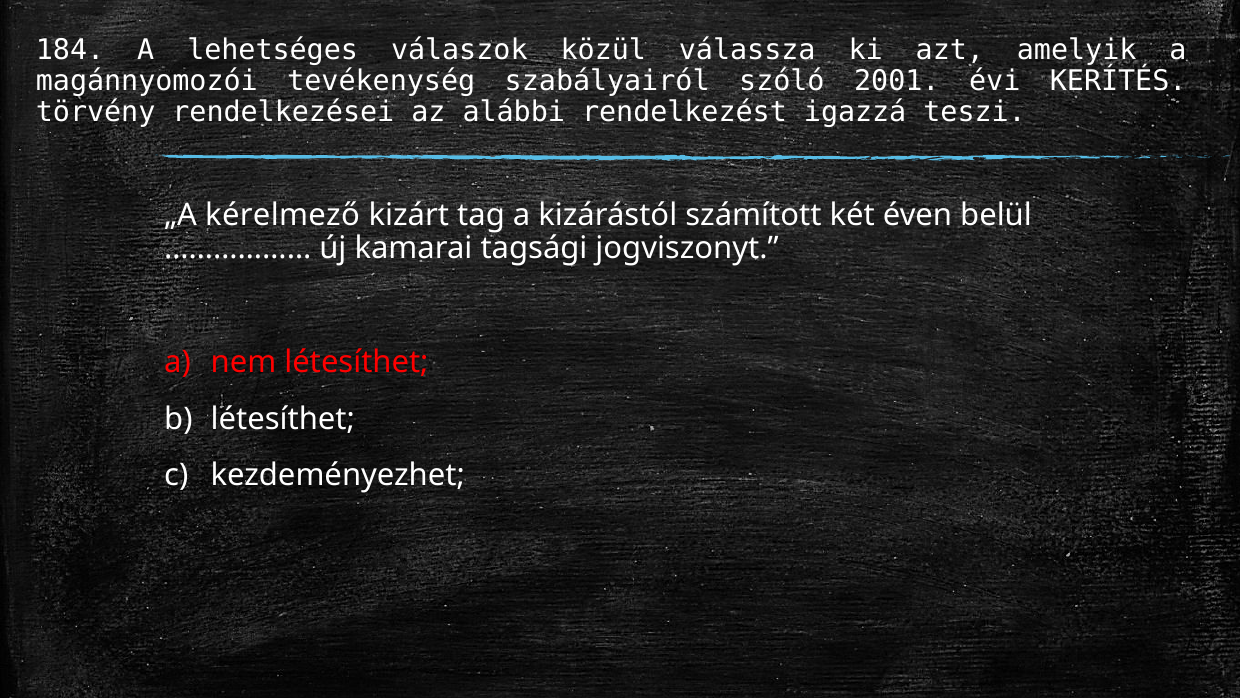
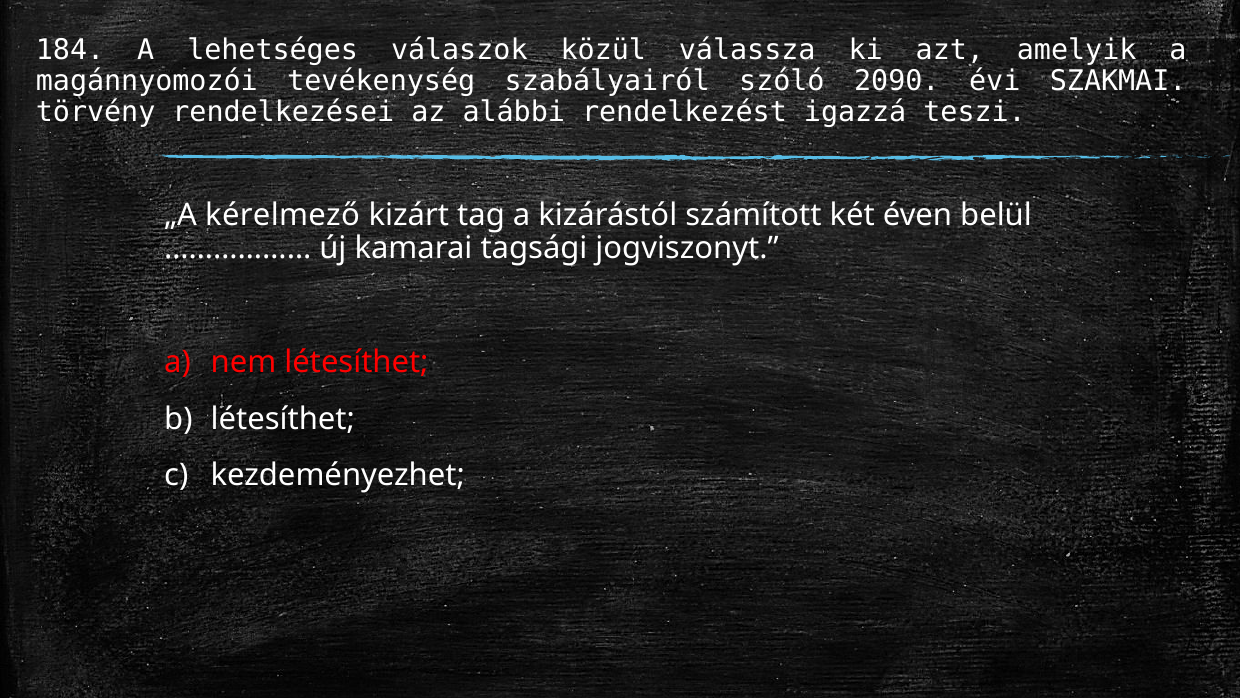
2001: 2001 -> 2090 (897, 81)
KERÍTÉS: KERÍTÉS -> SZAKMAI (1118, 81)
